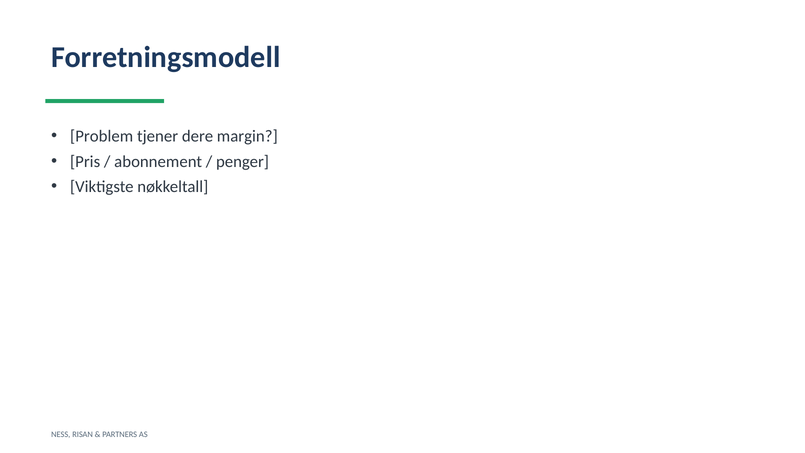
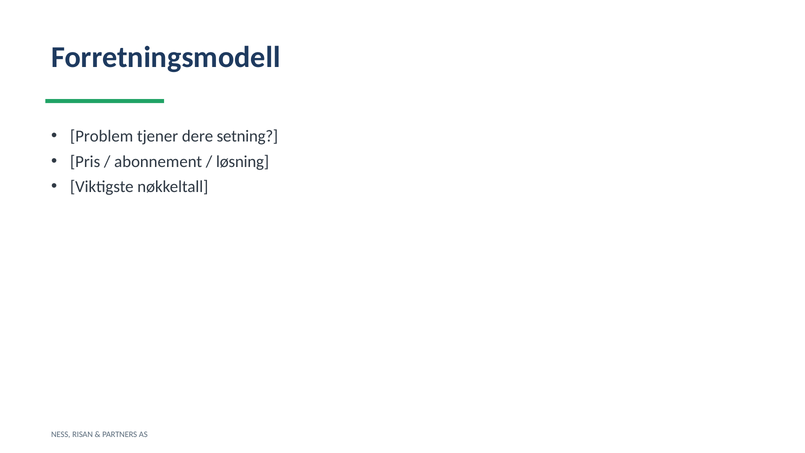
margin: margin -> setning (247, 136)
penger: penger -> løsning (243, 162)
